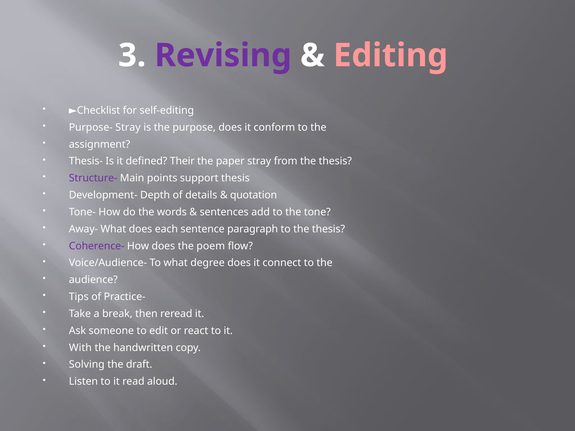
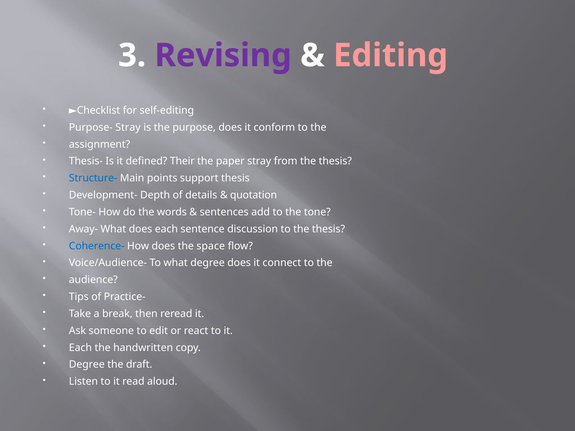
Structure- colour: purple -> blue (93, 178)
paragraph: paragraph -> discussion (253, 229)
Coherence- colour: purple -> blue (97, 246)
poem: poem -> space (211, 246)
With: With -> Each (80, 348)
Solving: Solving -> Degree (87, 365)
